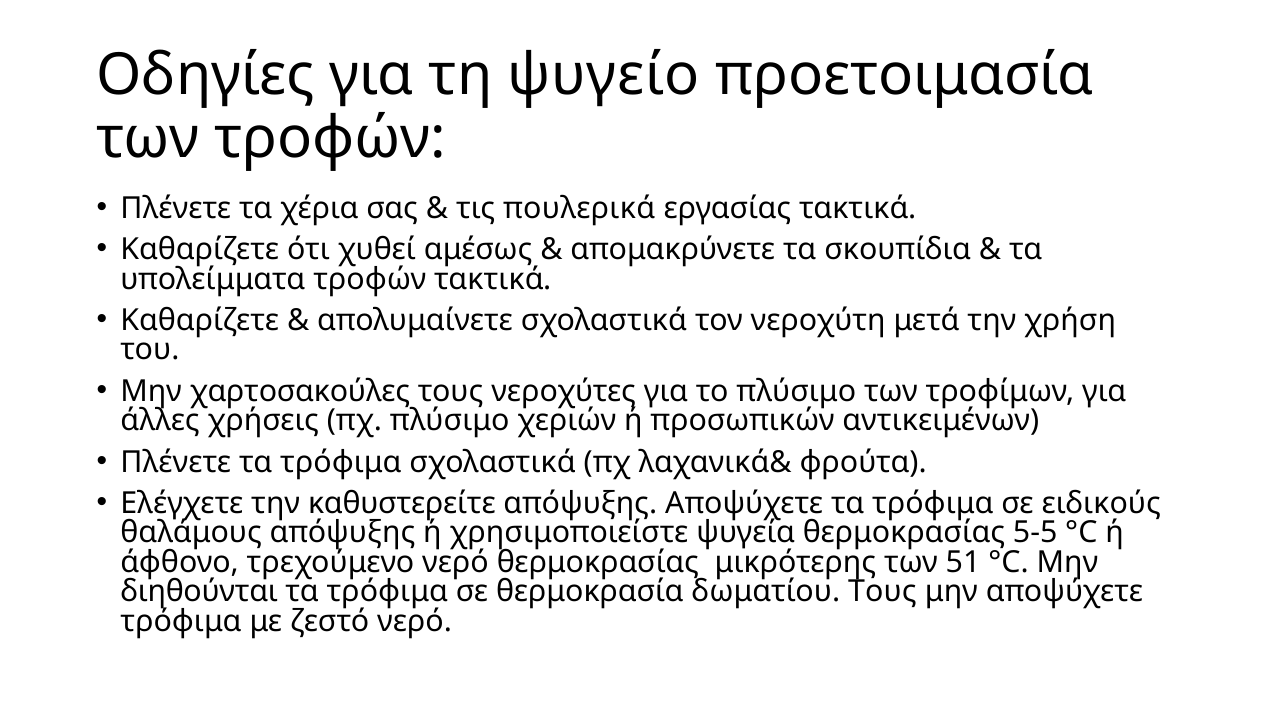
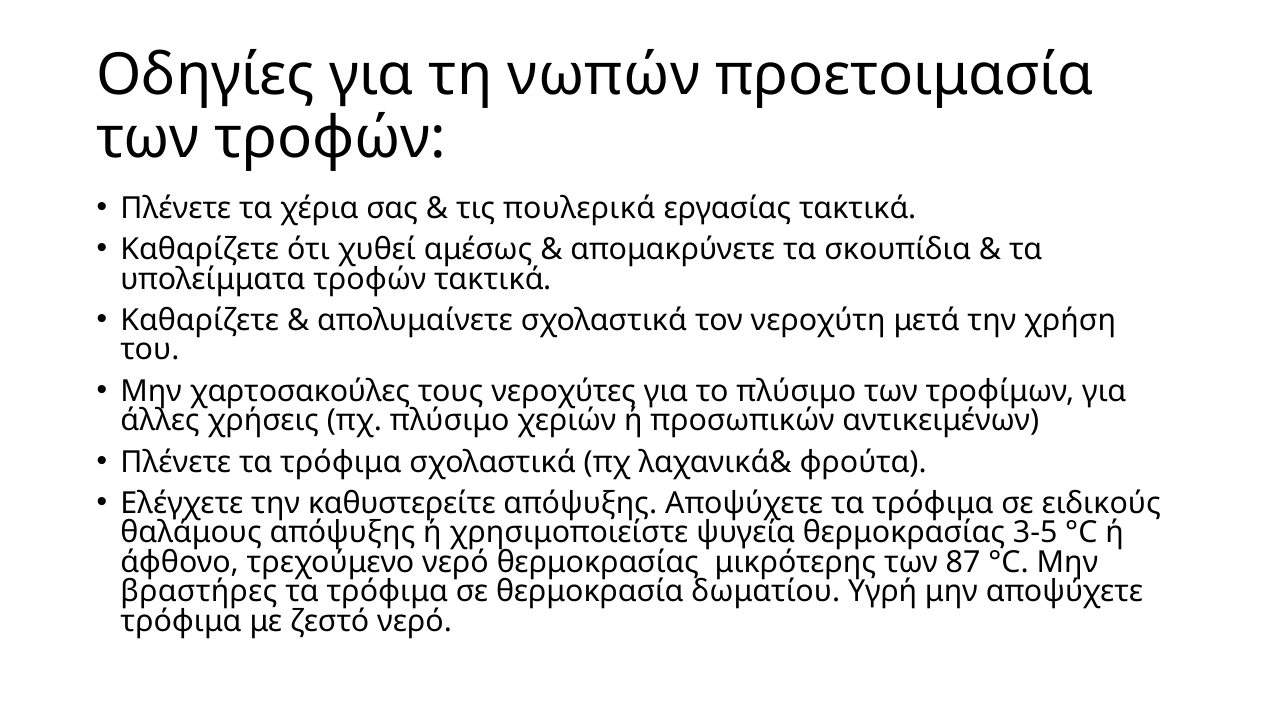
ψυγείο: ψυγείο -> νωπών (604, 75)
5-5: 5-5 -> 3-5 (1035, 533)
51: 51 -> 87 (963, 563)
διηθούνται: διηθούνται -> βραστήρες (199, 592)
δωματίου Τους: Τους -> Υγρή (883, 592)
